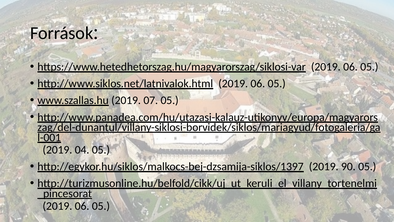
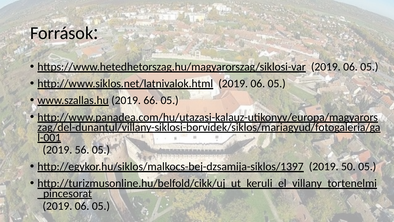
07: 07 -> 66 (151, 100)
04: 04 -> 56 (82, 150)
90: 90 -> 50 (348, 166)
